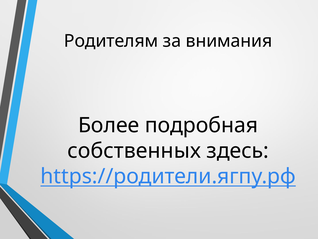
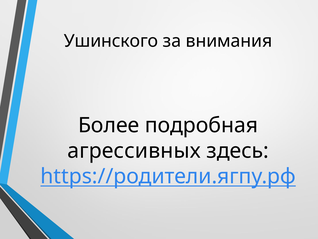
Родителям: Родителям -> Ушинского (111, 41)
собственных: собственных -> агрессивных (134, 150)
